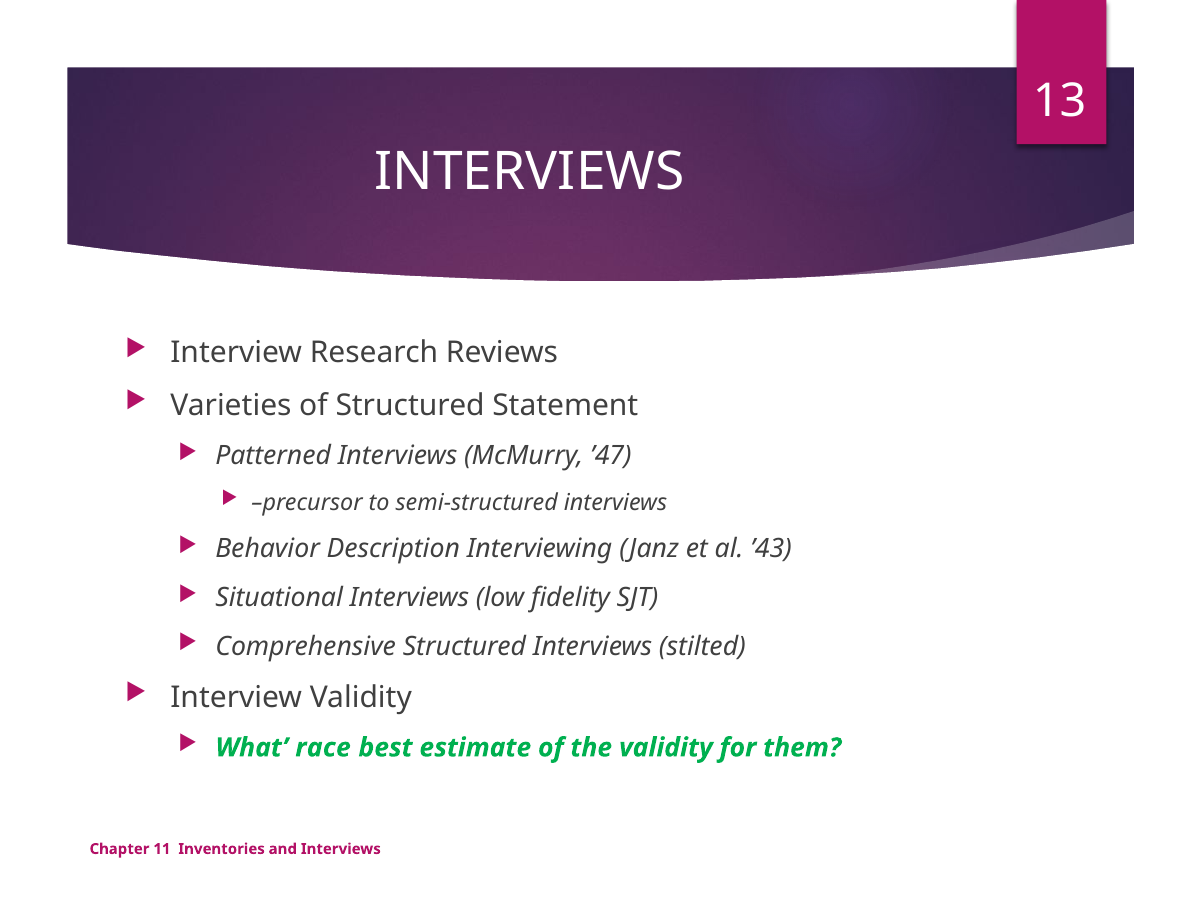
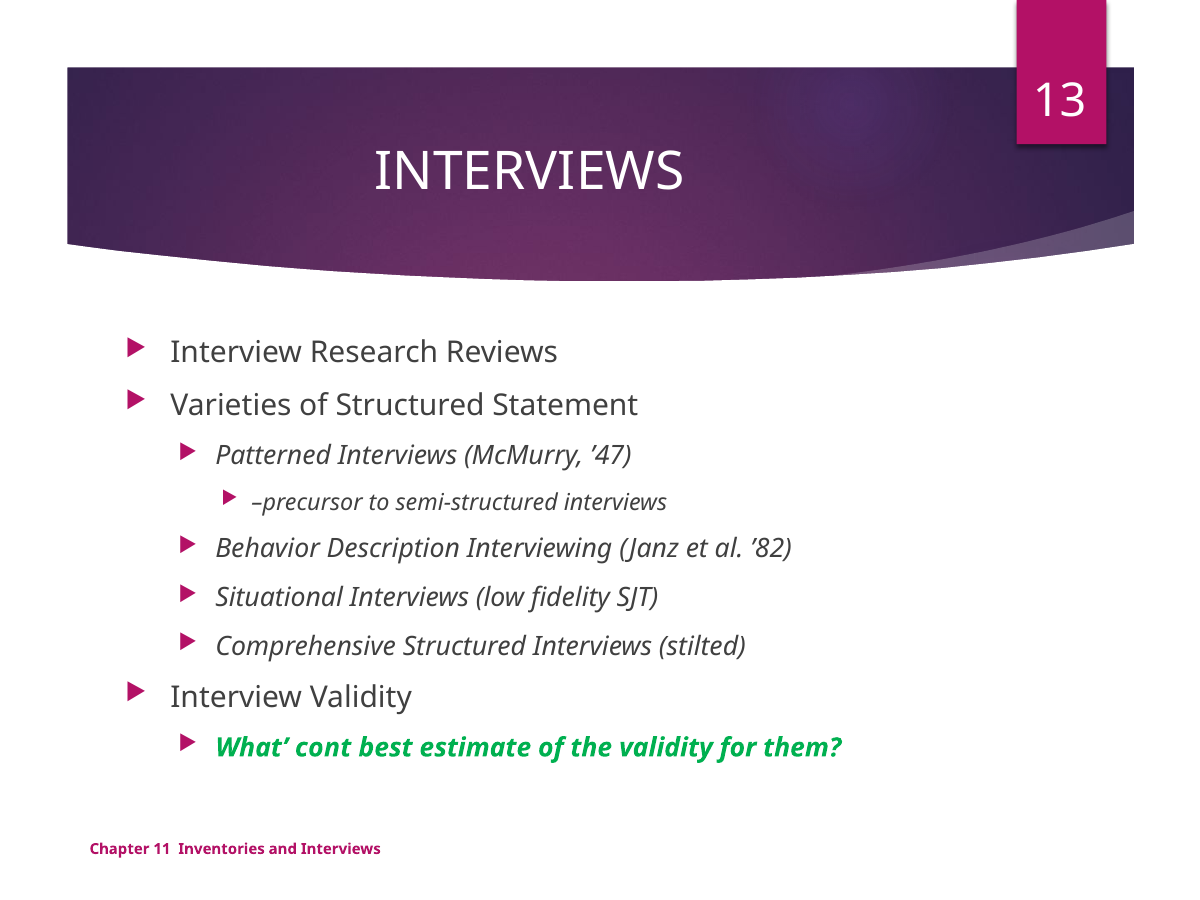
’43: ’43 -> ’82 (771, 549)
race: race -> cont (323, 748)
